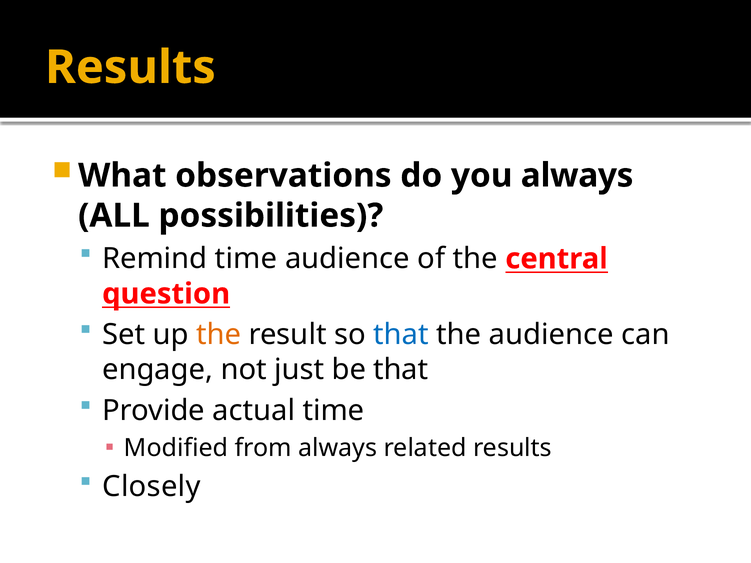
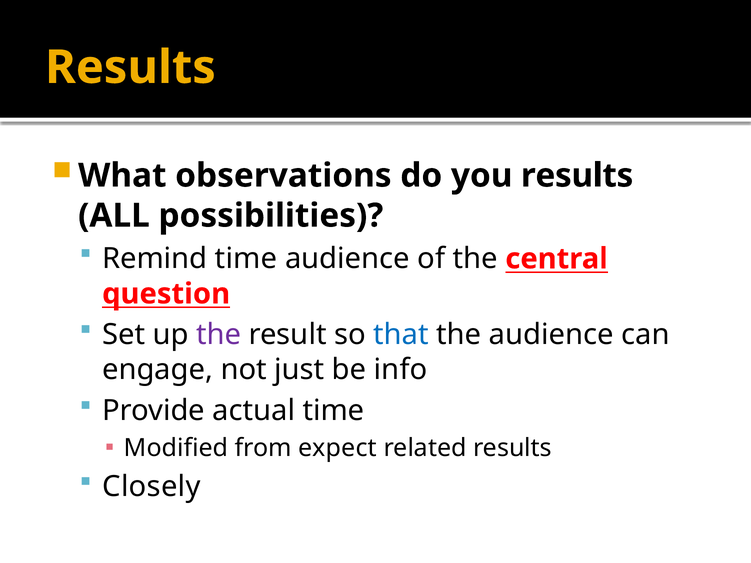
you always: always -> results (577, 176)
the colour: orange -> purple (219, 335)
be that: that -> info (401, 370)
from always: always -> expect (338, 448)
